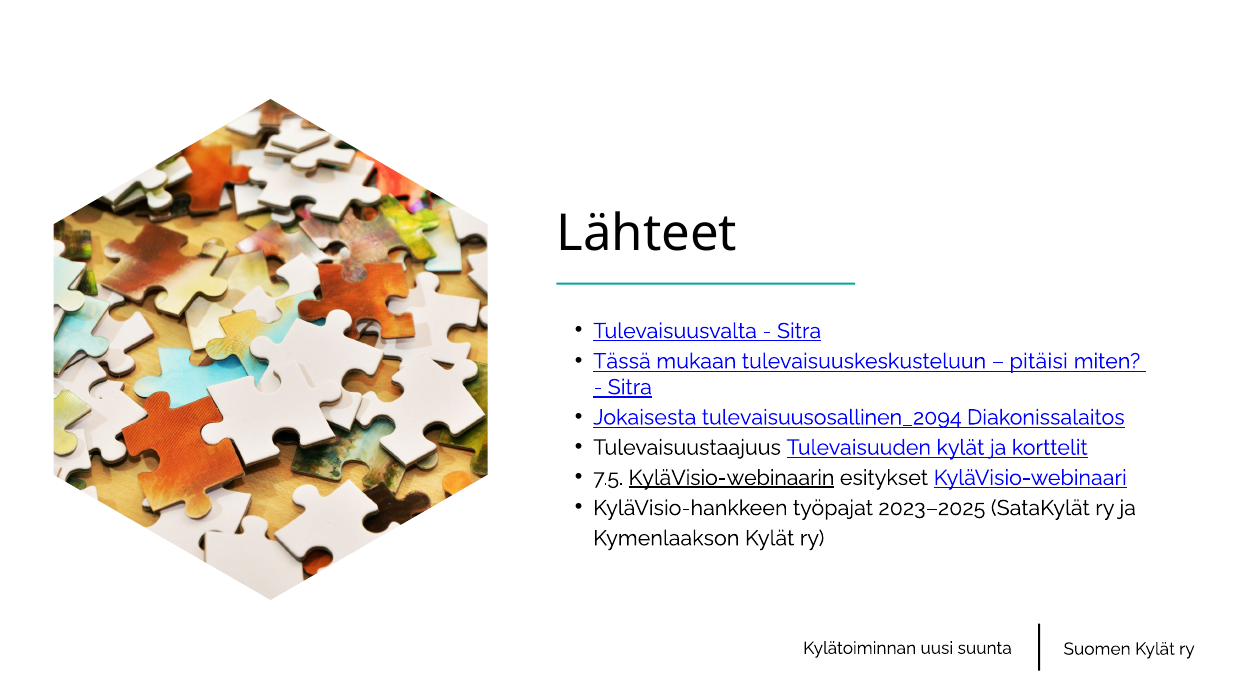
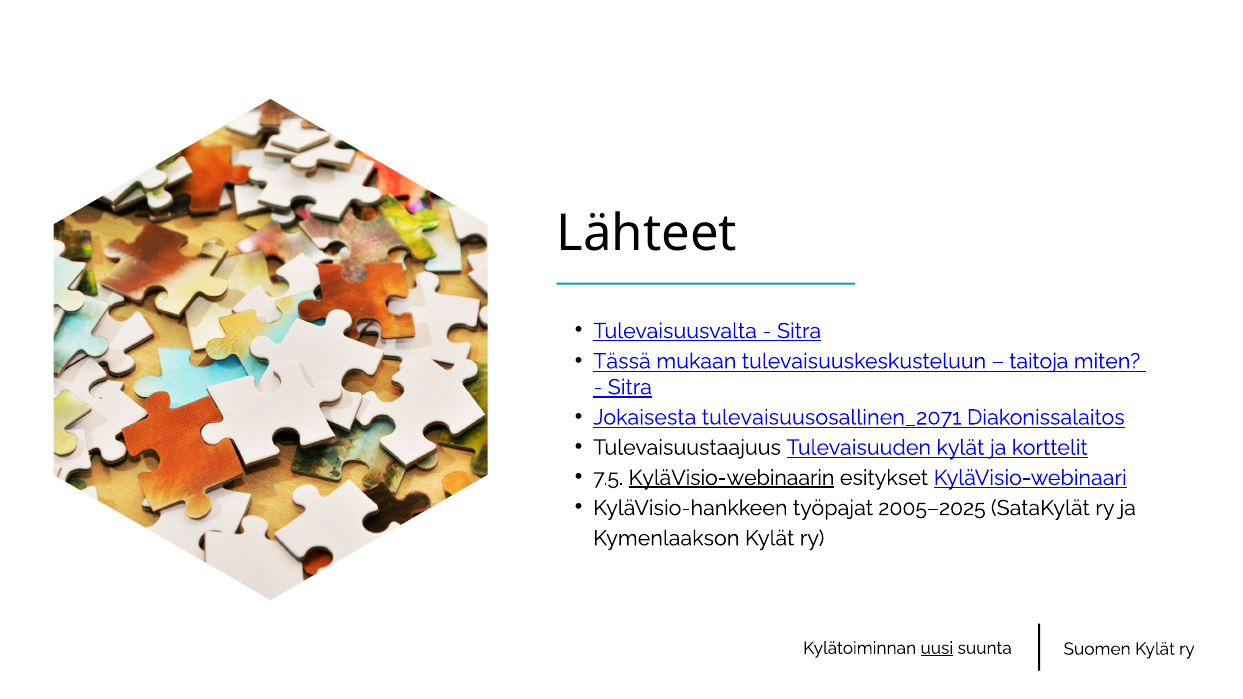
pitäisi: pitäisi -> taitoja (1039, 361)
tulevaisuusosallinen_2094: tulevaisuusosallinen_2094 -> tulevaisuusosallinen_2071 (832, 418)
2023–2025: 2023–2025 -> 2005–2025 (932, 508)
uusi underline: none -> present (937, 648)
